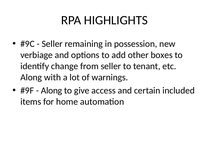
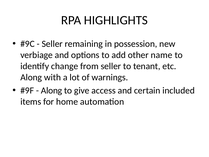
boxes: boxes -> name (162, 55)
